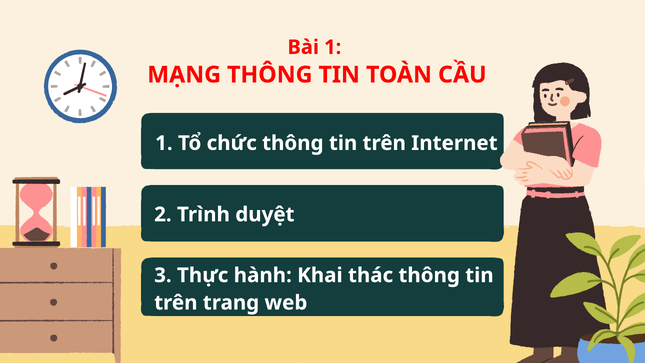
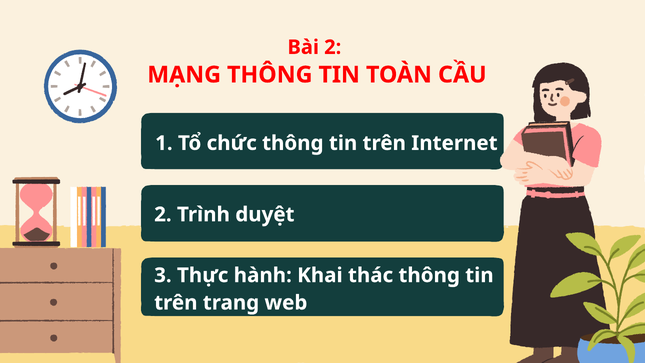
Bài 1: 1 -> 2 (333, 47)
